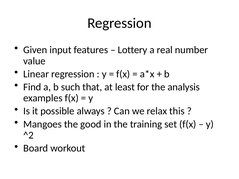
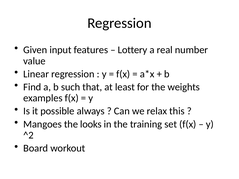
analysis: analysis -> weights (184, 87)
good: good -> looks (91, 124)
